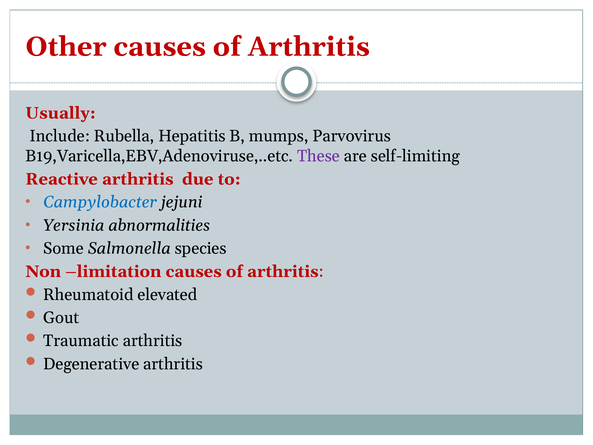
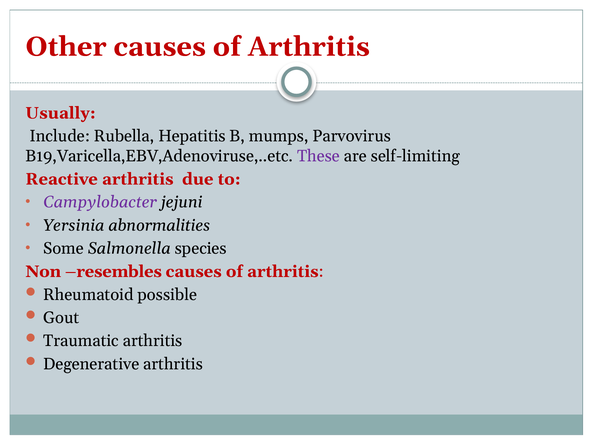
Campylobacter colour: blue -> purple (100, 202)
limitation: limitation -> resembles (113, 271)
elevated: elevated -> possible (167, 294)
